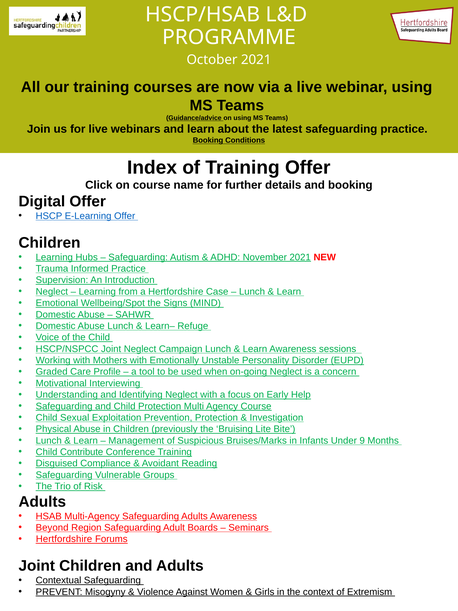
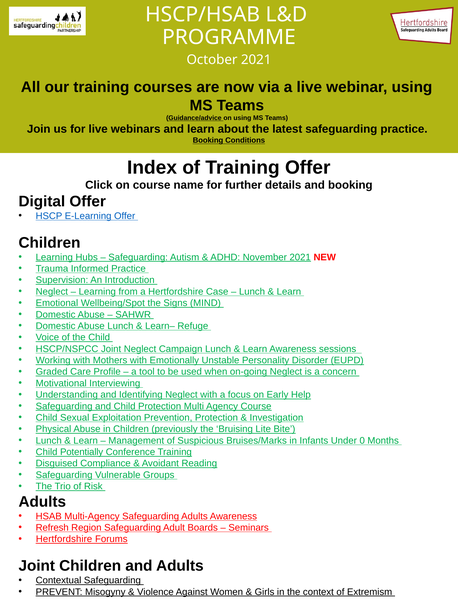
9: 9 -> 0 (362, 440)
Contribute: Contribute -> Potentially (82, 452)
Beyond: Beyond -> Refresh (52, 527)
